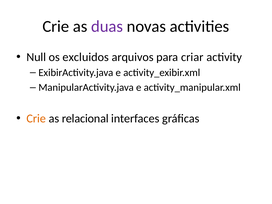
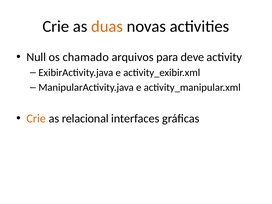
duas colour: purple -> orange (107, 26)
excluidos: excluidos -> chamado (86, 57)
criar: criar -> deve (192, 57)
